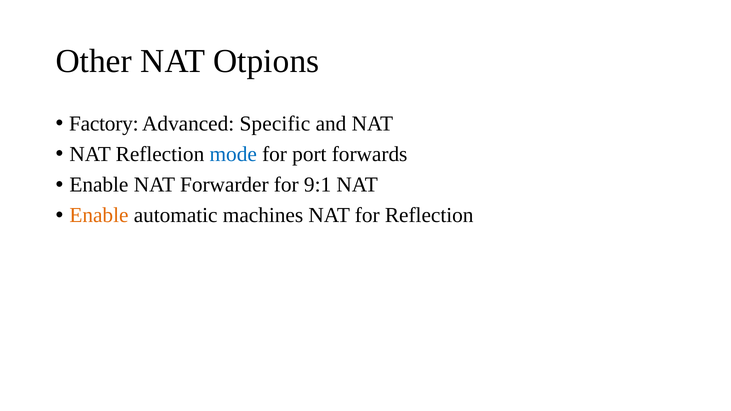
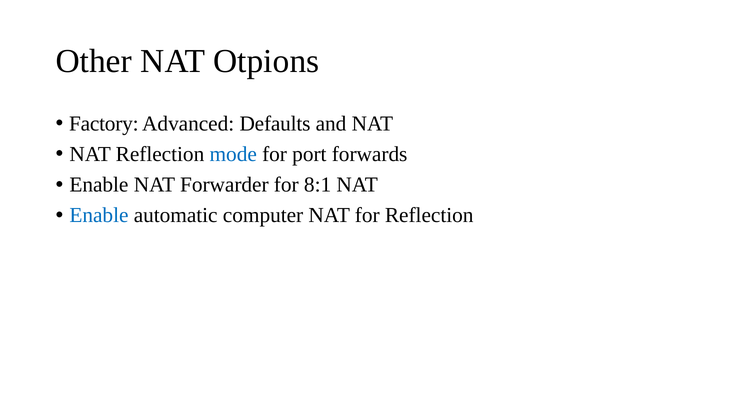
Specific: Specific -> Defaults (275, 124)
9:1: 9:1 -> 8:1 (318, 185)
Enable colour: orange -> blue (99, 216)
machines: machines -> computer (263, 216)
